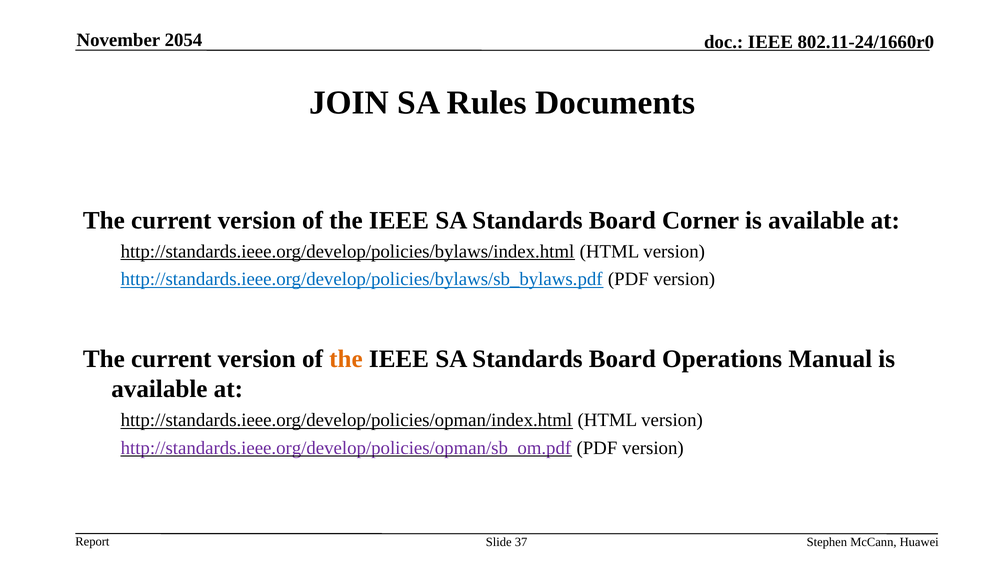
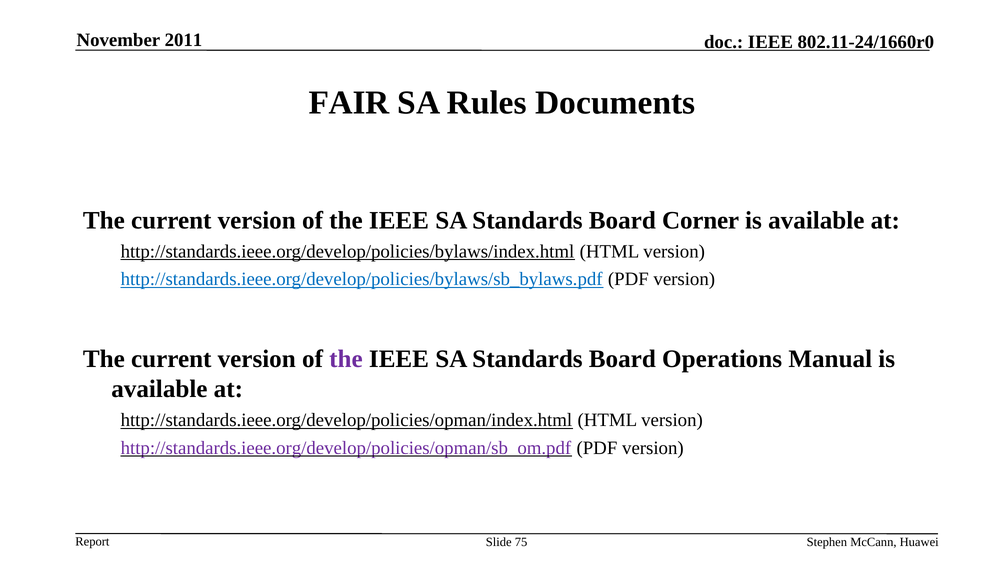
2054: 2054 -> 2011 (183, 40)
JOIN: JOIN -> FAIR (349, 103)
the colour: orange -> purple (346, 359)
37: 37 -> 75 (521, 542)
